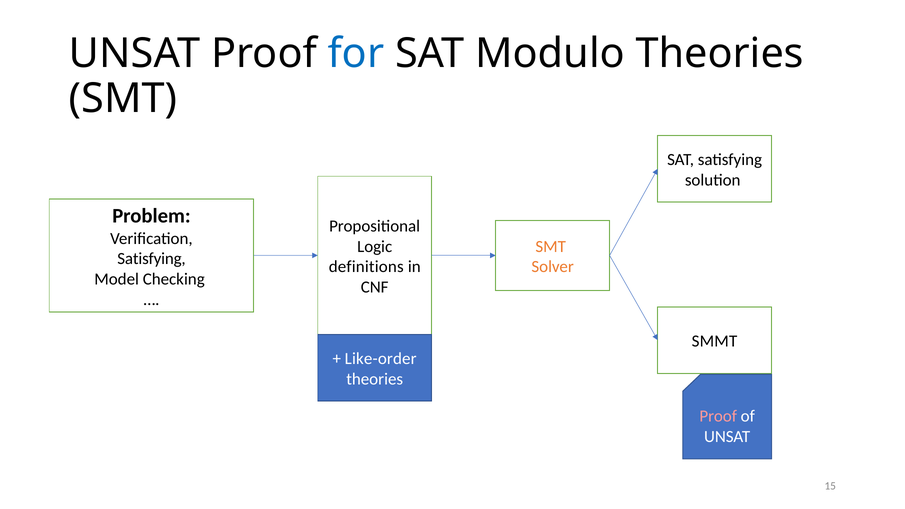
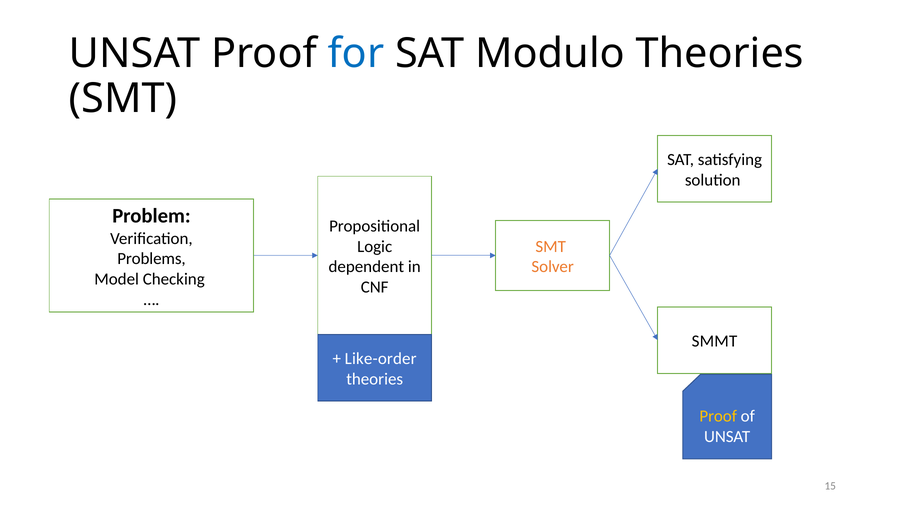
Satisfying: Satisfying -> Problems (151, 259)
definitions: definitions -> dependent (366, 267)
Proof colour: pink -> yellow (718, 416)
